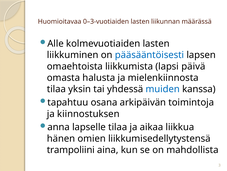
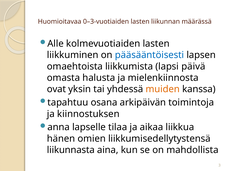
tilaa: tilaa -> ovat (56, 89)
muiden colour: blue -> orange (163, 89)
trampoliini: trampoliini -> liikunnasta (71, 149)
